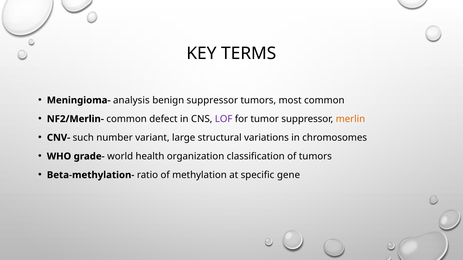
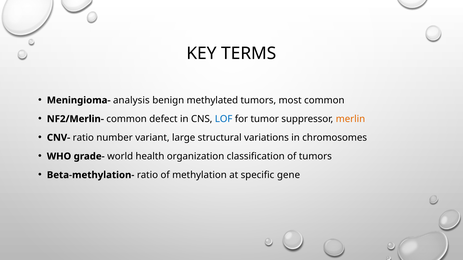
benign suppressor: suppressor -> methylated (212, 100)
LOF colour: purple -> blue (224, 119)
CNV- such: such -> ratio (83, 138)
